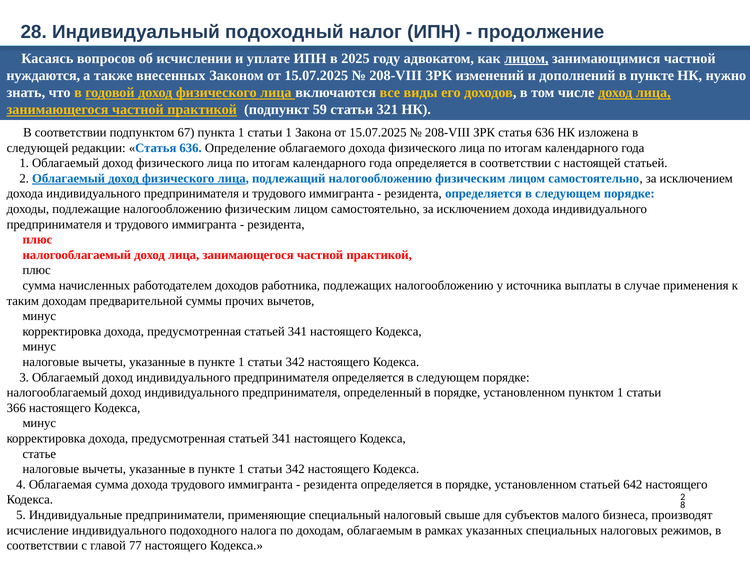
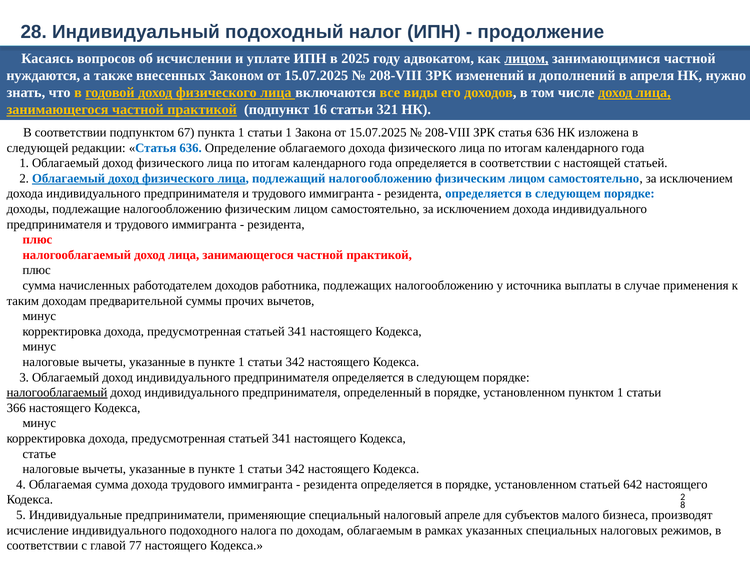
дополнений в пункте: пункте -> апреля (652, 76)
59: 59 -> 16 (320, 110)
налогооблагаемый underline: none -> present (57, 392)
свыше: свыше -> апреле (462, 515)
